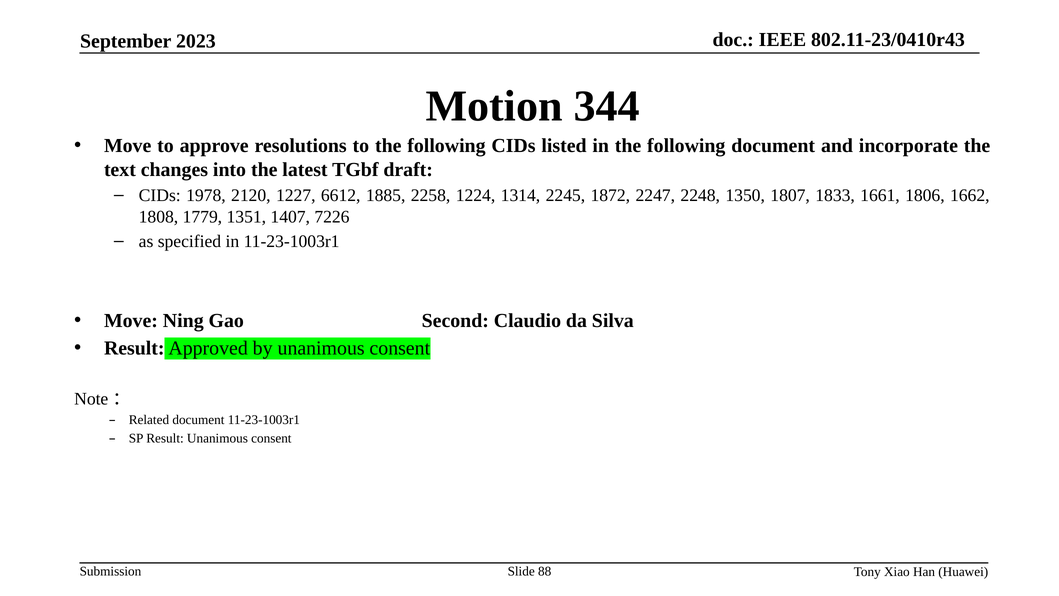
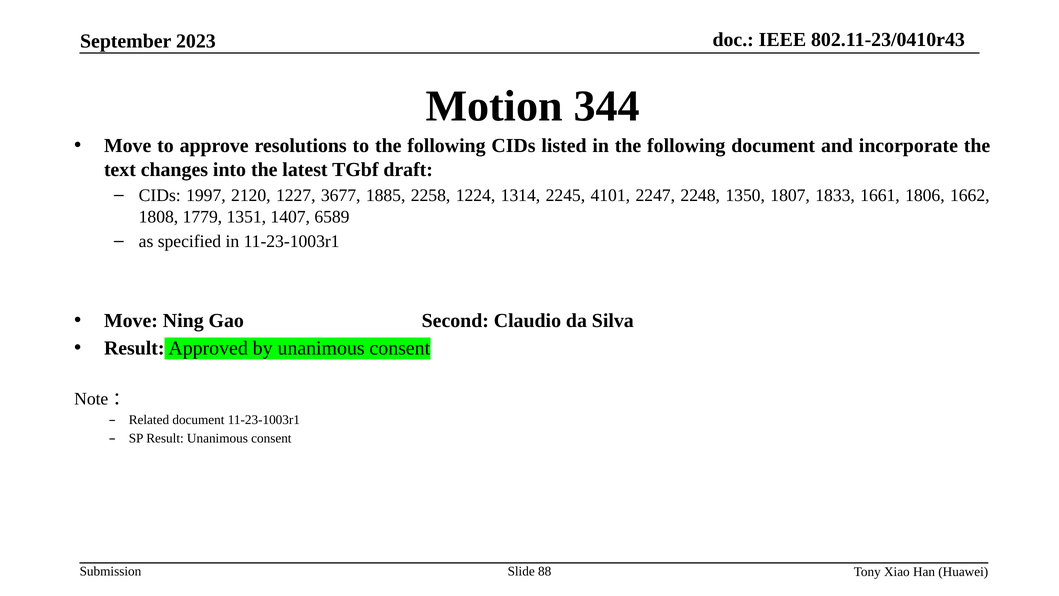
1978: 1978 -> 1997 (206, 195)
6612: 6612 -> 3677 (341, 195)
1872: 1872 -> 4101 (610, 195)
7226: 7226 -> 6589 (332, 217)
